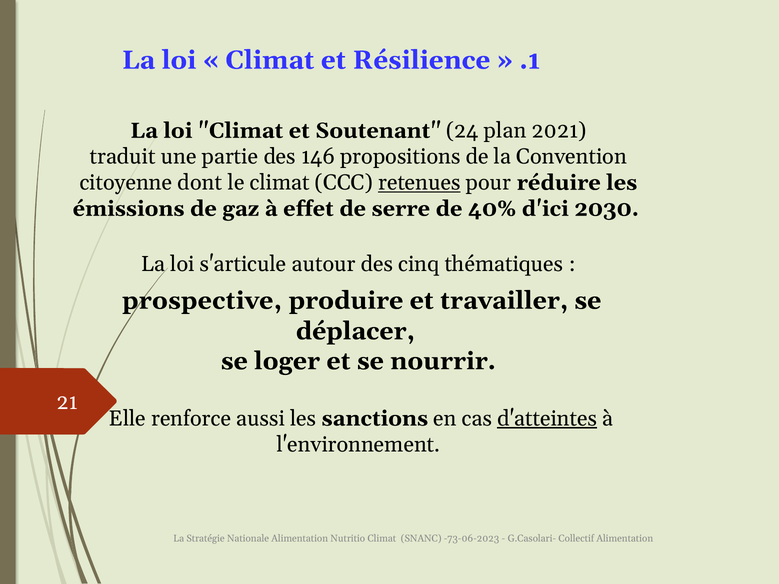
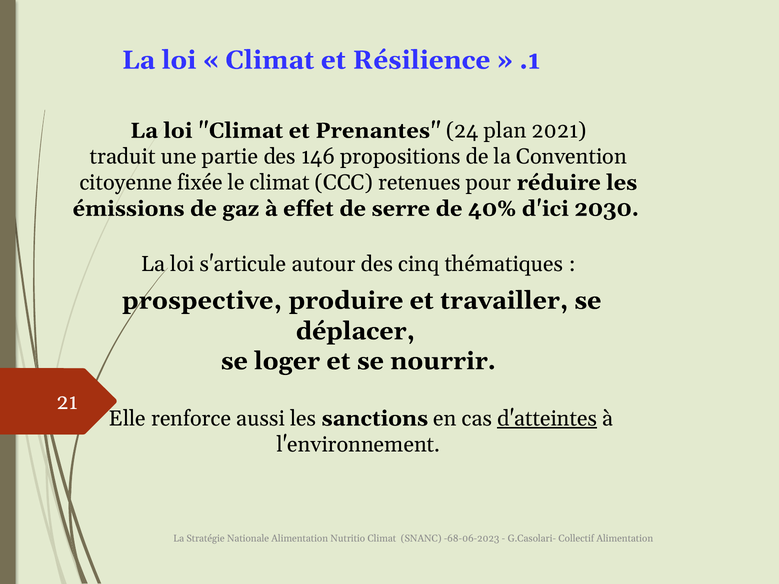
Soutenant: Soutenant -> Prenantes (378, 131)
dont: dont -> fixée (200, 183)
retenues underline: present -> none (419, 183)
-73-06-2023: -73-06-2023 -> -68-06-2023 (472, 539)
